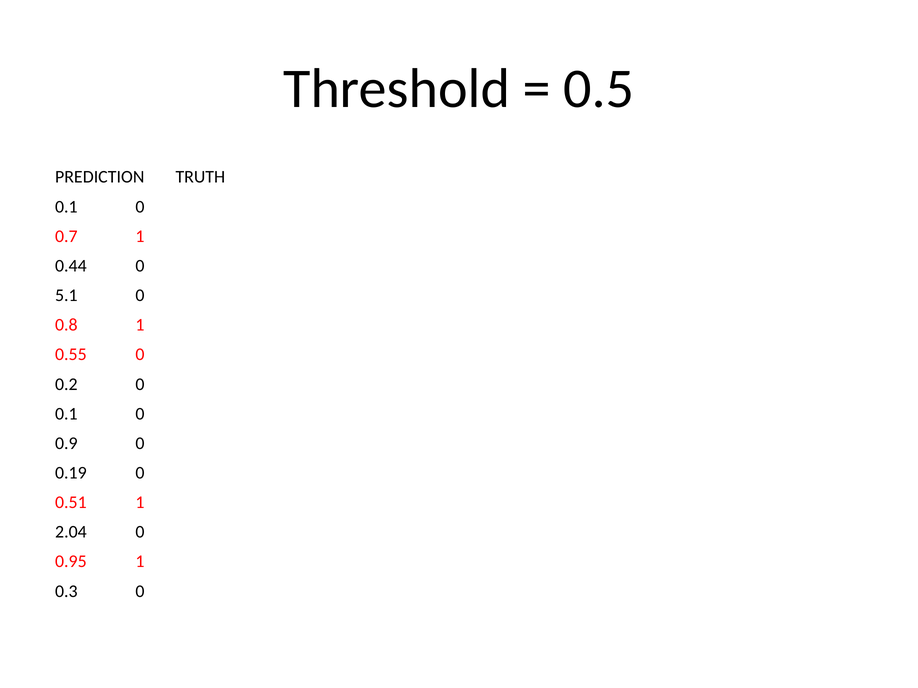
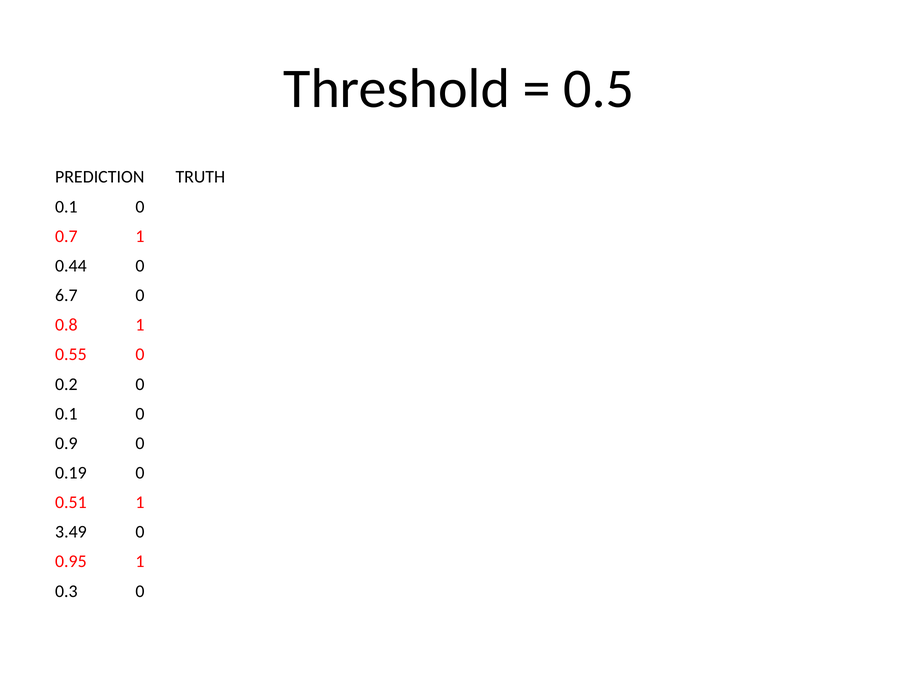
5.1: 5.1 -> 6.7 (66, 296)
2.04: 2.04 -> 3.49 (71, 532)
